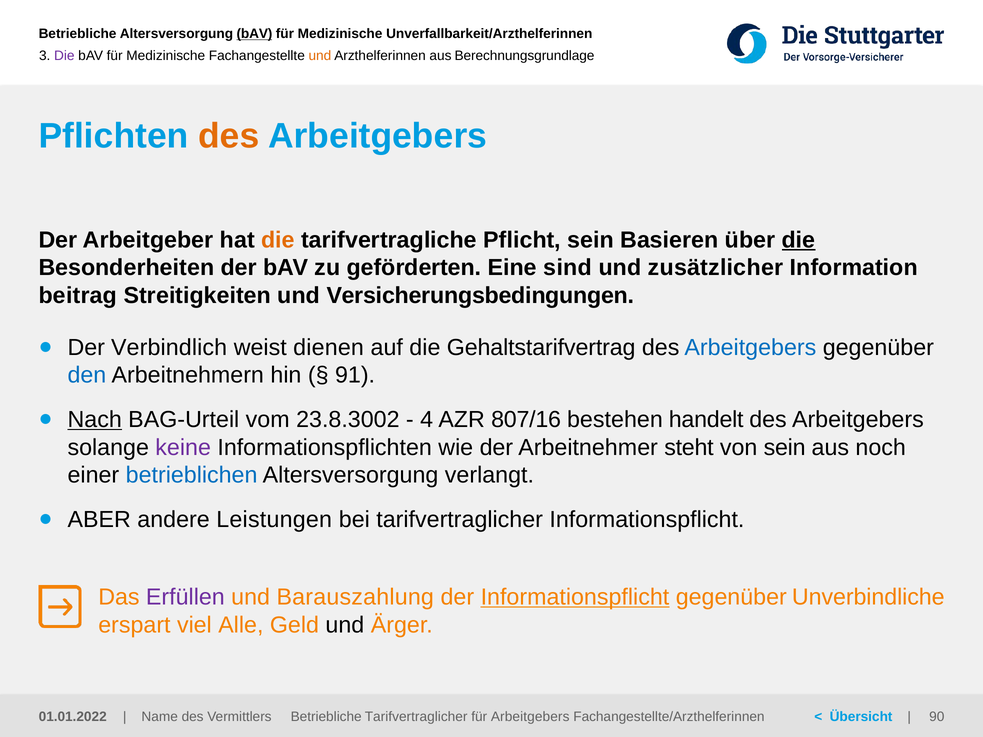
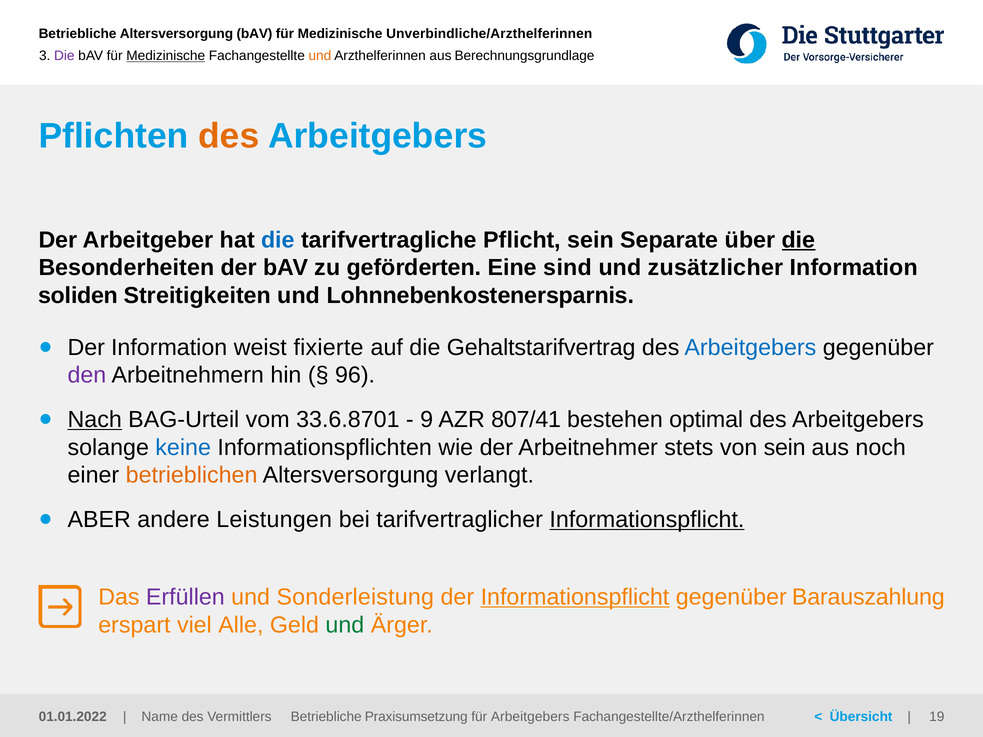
bAV underline: present -> none (254, 34)
Unverfallbarkeit/Arzthelferinnen: Unverfallbarkeit/Arzthelferinnen -> Unverbindliche/Arzthelferinnen (489, 34)
Medizinische underline: none -> present (166, 56)
die colour: orange -> blue (278, 240)
Basieren: Basieren -> Separate (669, 240)
beitrag: beitrag -> soliden (78, 296)
Versicherungsbedingungen: Versicherungsbedingungen -> Lohnnebenkostenersparnis (480, 296)
Der Verbindlich: Verbindlich -> Information (169, 348)
dienen: dienen -> fixierte (329, 348)
den colour: blue -> purple (87, 375)
91: 91 -> 96 (355, 375)
23.8.3002: 23.8.3002 -> 33.6.8701 (348, 420)
4: 4 -> 9 (427, 420)
807/16: 807/16 -> 807/41 (526, 420)
handelt: handelt -> optimal (706, 420)
keine colour: purple -> blue (183, 448)
steht: steht -> stets (689, 448)
betrieblichen colour: blue -> orange (192, 475)
Informationspflicht underline: none -> present (647, 520)
Barauszahlung: Barauszahlung -> Sonderleistung (355, 597)
Unverbindliche: Unverbindliche -> Barauszahlung (868, 597)
und colour: black -> green (345, 625)
Betriebliche Tarifvertraglicher: Tarifvertraglicher -> Praxisumsetzung (416, 717)
90: 90 -> 19 (937, 717)
